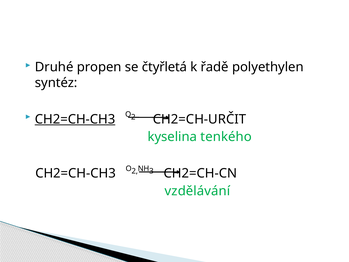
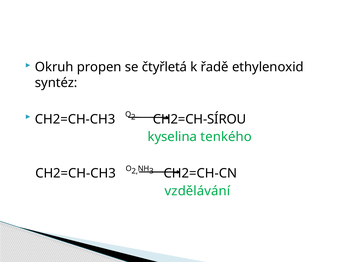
Druhé: Druhé -> Okruh (54, 67)
polyethylen: polyethylen -> ethylenoxid (268, 67)
CH2=CH-CH3 underline: present -> none (75, 119)
CH2=CH-URČIT: CH2=CH-URČIT -> CH2=CH-SÍROU (200, 119)
